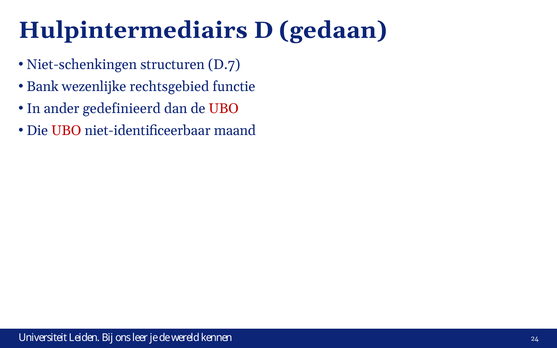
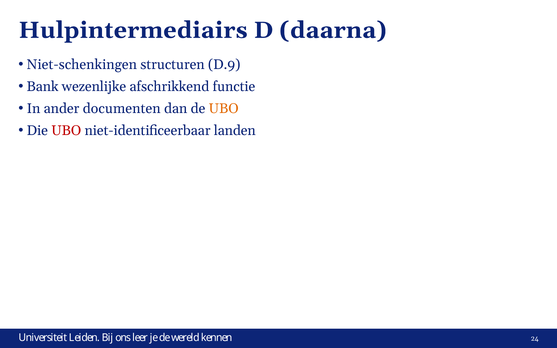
gedaan: gedaan -> daarna (333, 30)
D.7: D.7 -> D.9 (224, 65)
rechtsgebied: rechtsgebied -> afschrikkend (169, 87)
gedefinieerd: gedefinieerd -> documenten (122, 109)
UBO colour: red -> orange (224, 109)
maand: maand -> landen (235, 131)
